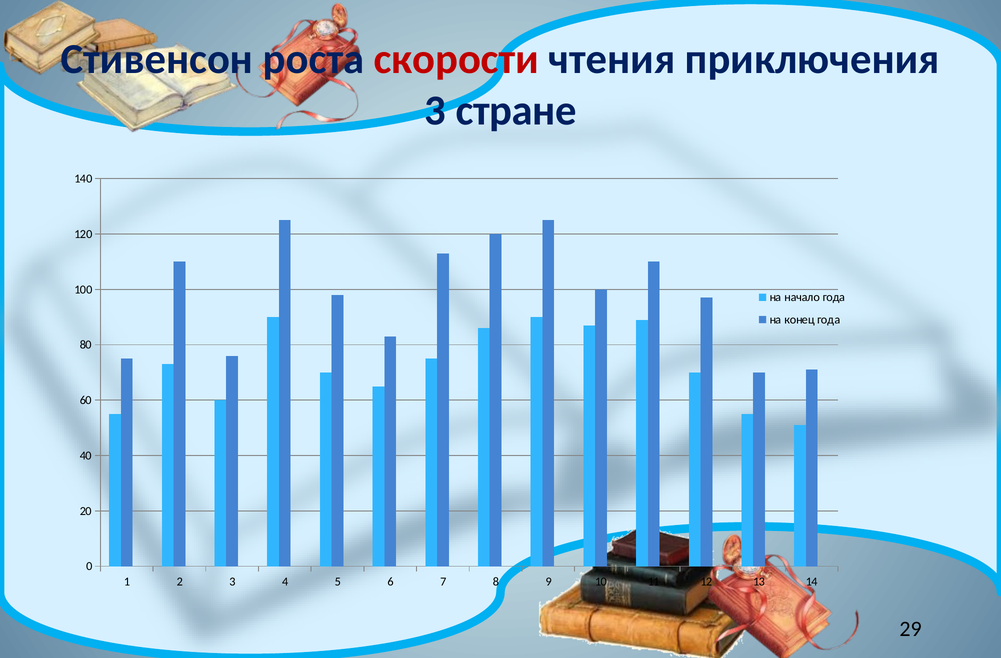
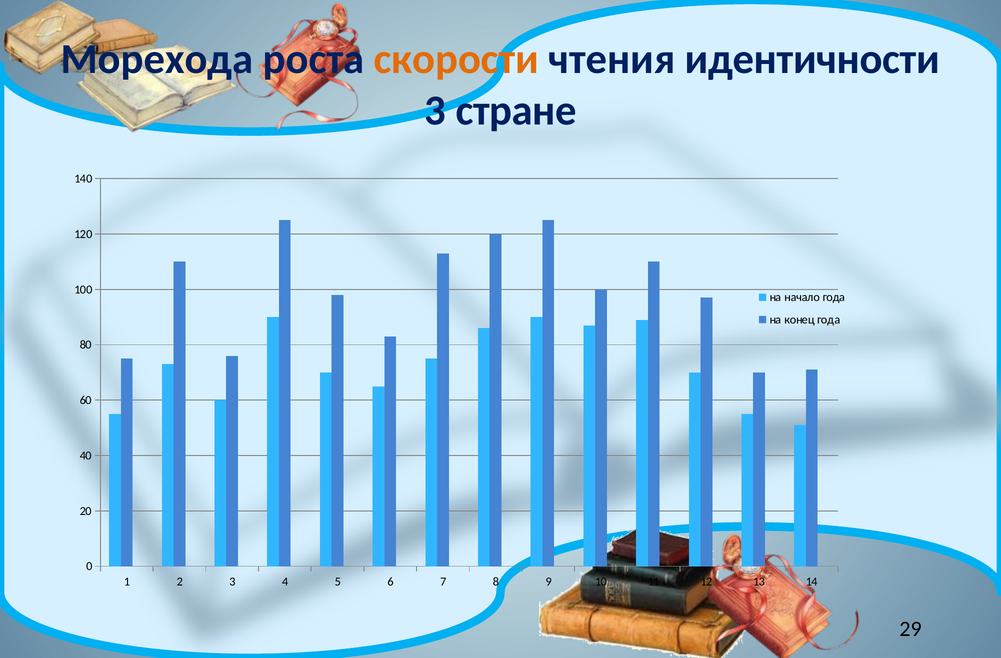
Стивенсон: Стивенсон -> Морехода (157, 59)
скорости colour: red -> orange (456, 59)
приключения: приключения -> идентичности (812, 59)
